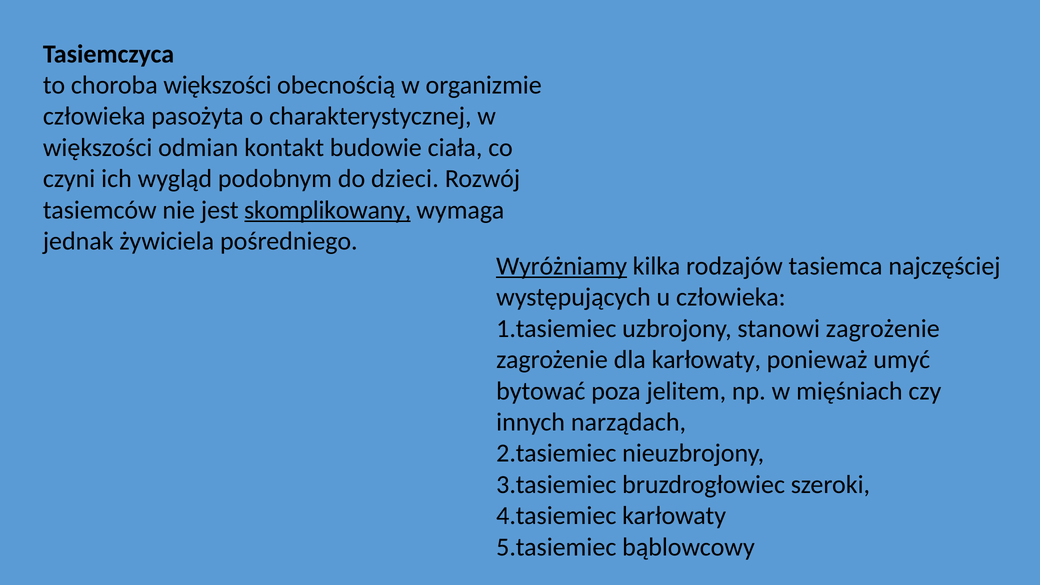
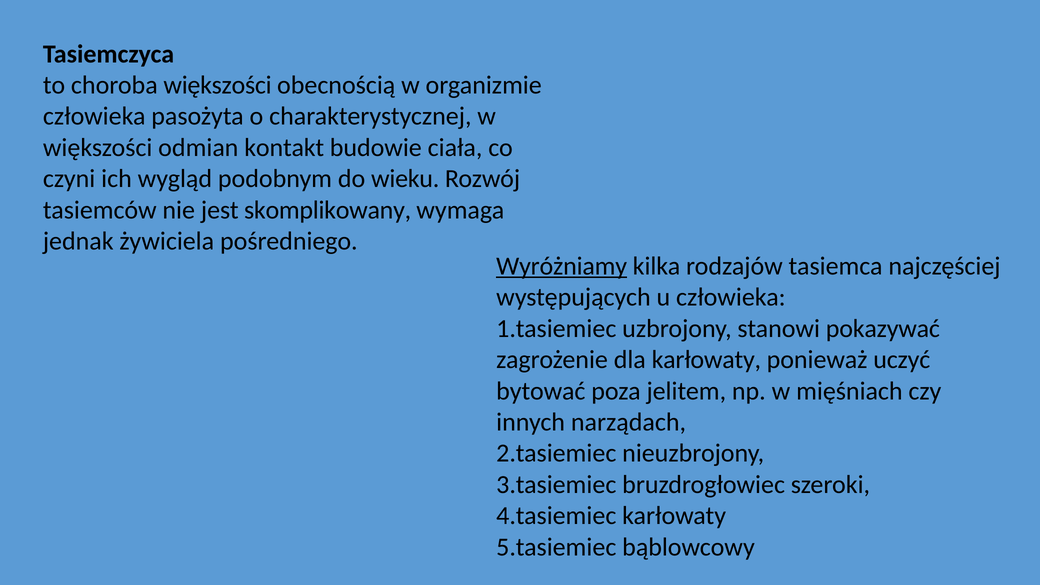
dzieci: dzieci -> wieku (405, 179)
skomplikowany underline: present -> none (328, 210)
stanowi zagrożenie: zagrożenie -> pokazywać (883, 329)
umyć: umyć -> uczyć (902, 360)
